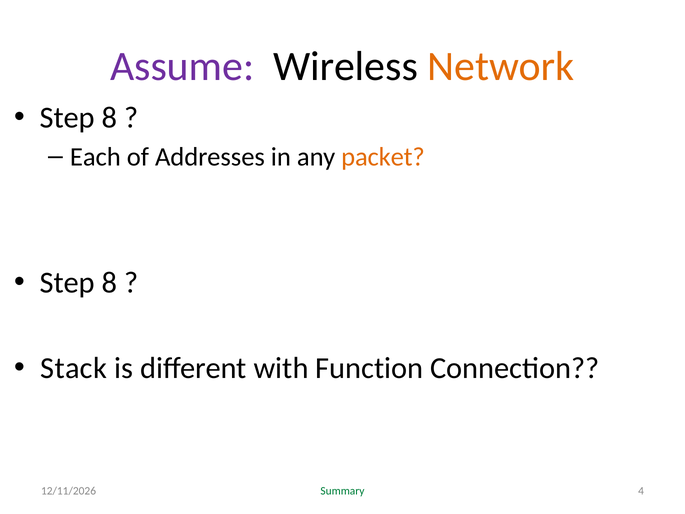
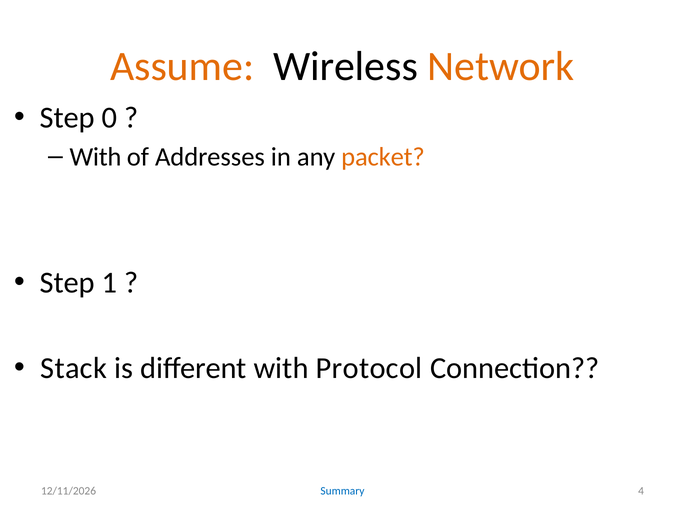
Assume colour: purple -> orange (182, 66)
8: 8 -> 0 (109, 118)
Each: Each -> With (95, 157)
8: 8 -> 1 (109, 283)
Function: Function -> Protocol (369, 368)
Summary colour: green -> blue (342, 491)
